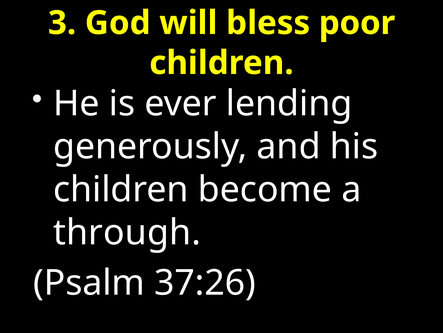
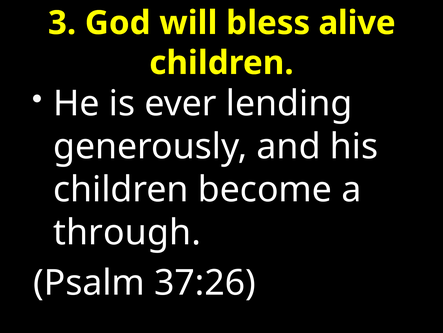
poor: poor -> alive (357, 23)
